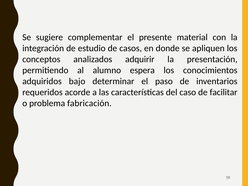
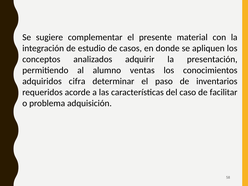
espera: espera -> ventas (142, 70)
bajo: bajo -> cifra (77, 81)
fabricación: fabricación -> adquisición (89, 103)
